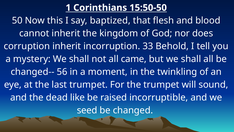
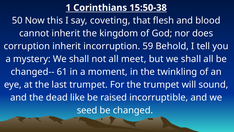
15:50-50: 15:50-50 -> 15:50-38 (148, 8)
baptized: baptized -> coveting (110, 20)
33: 33 -> 59 (148, 46)
came: came -> meet (134, 59)
56: 56 -> 61 (62, 72)
